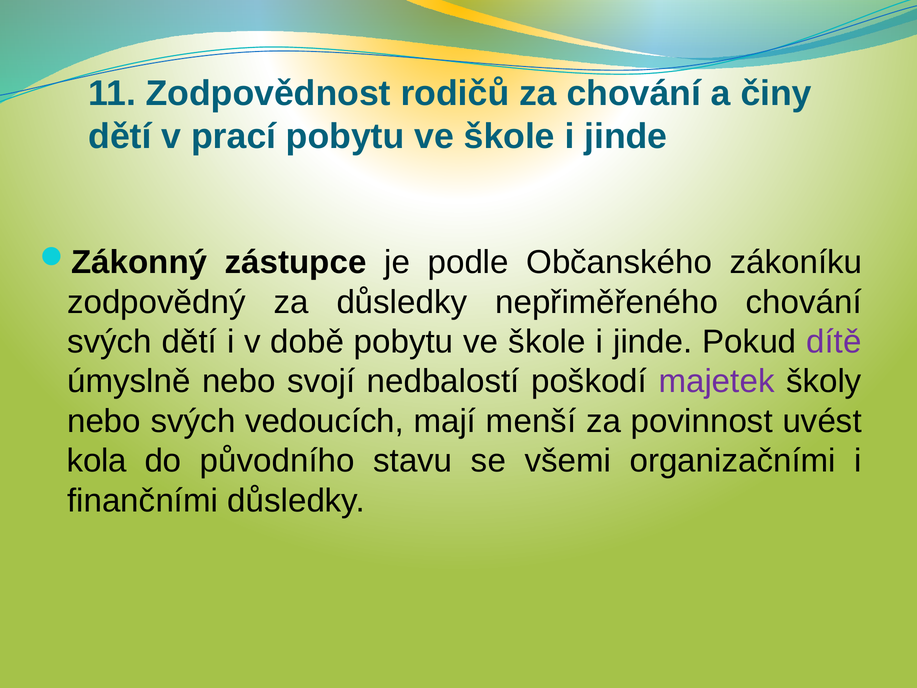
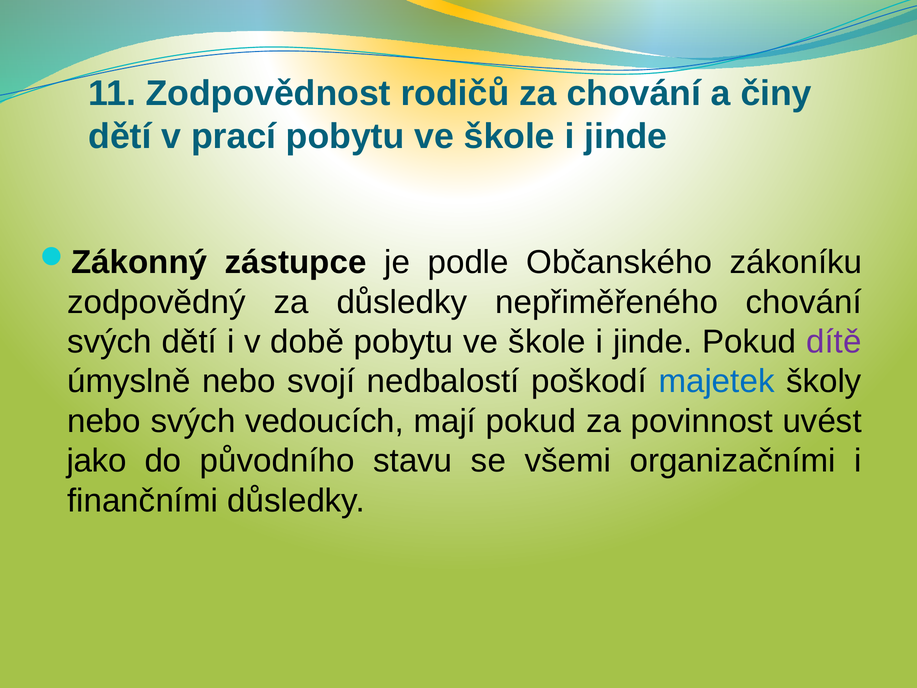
majetek colour: purple -> blue (717, 381)
mají menší: menší -> pokud (531, 421)
kola: kola -> jako (97, 461)
